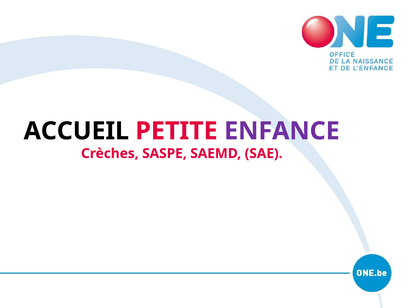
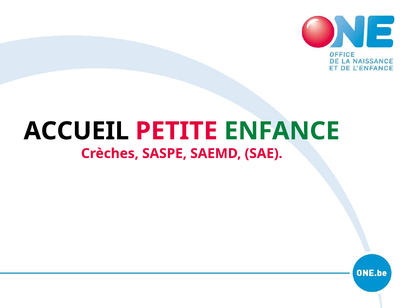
ENFANCE colour: purple -> green (282, 131)
